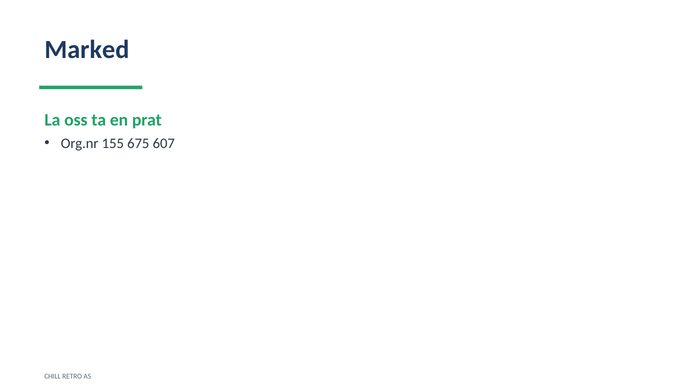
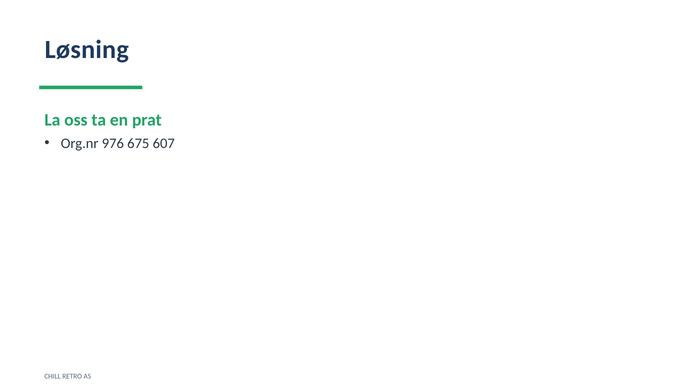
Marked: Marked -> Løsning (87, 50)
155: 155 -> 976 (113, 144)
